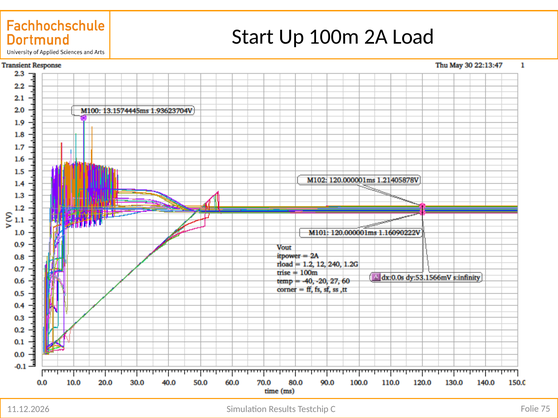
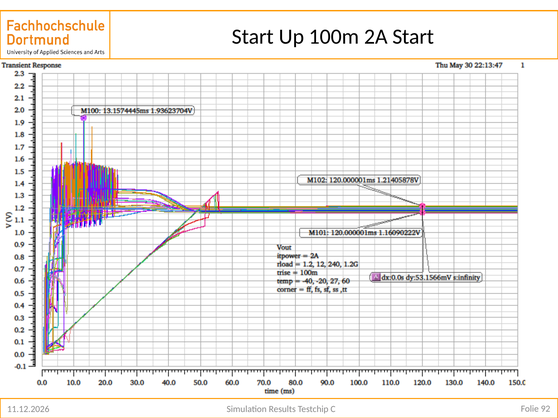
2A Load: Load -> Start (413, 37)
75: 75 -> 92 (546, 409)
